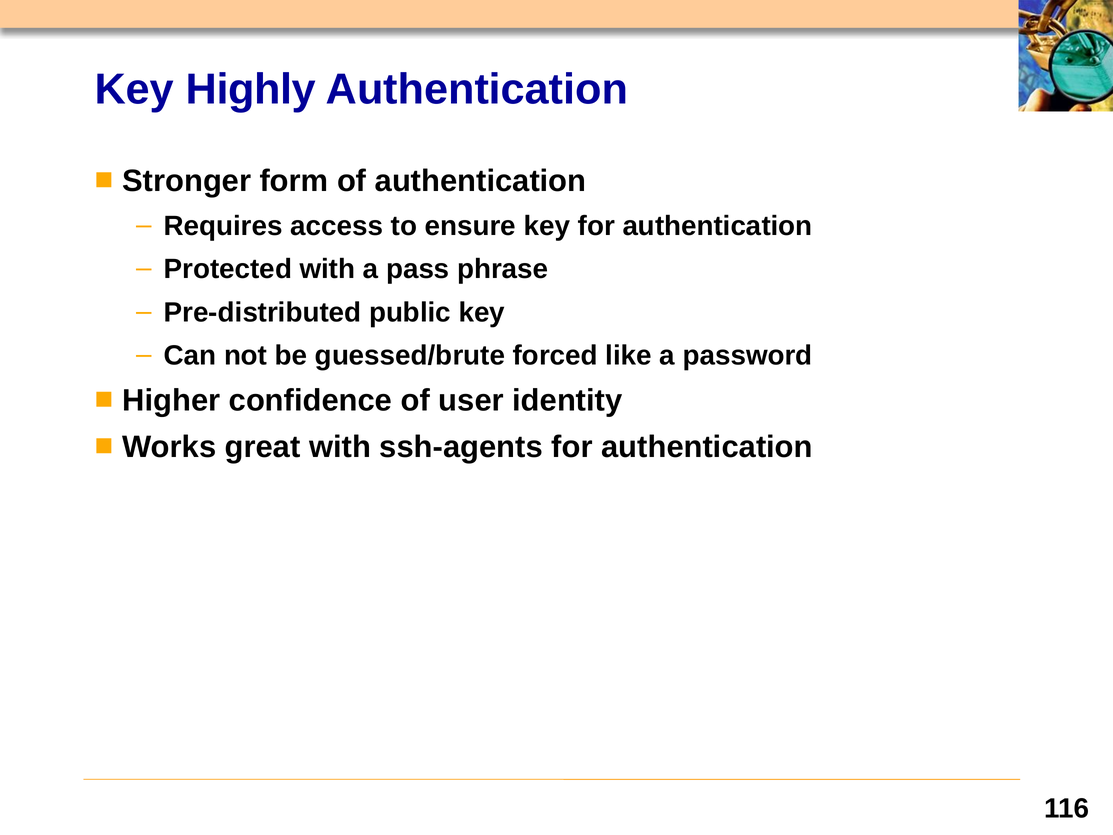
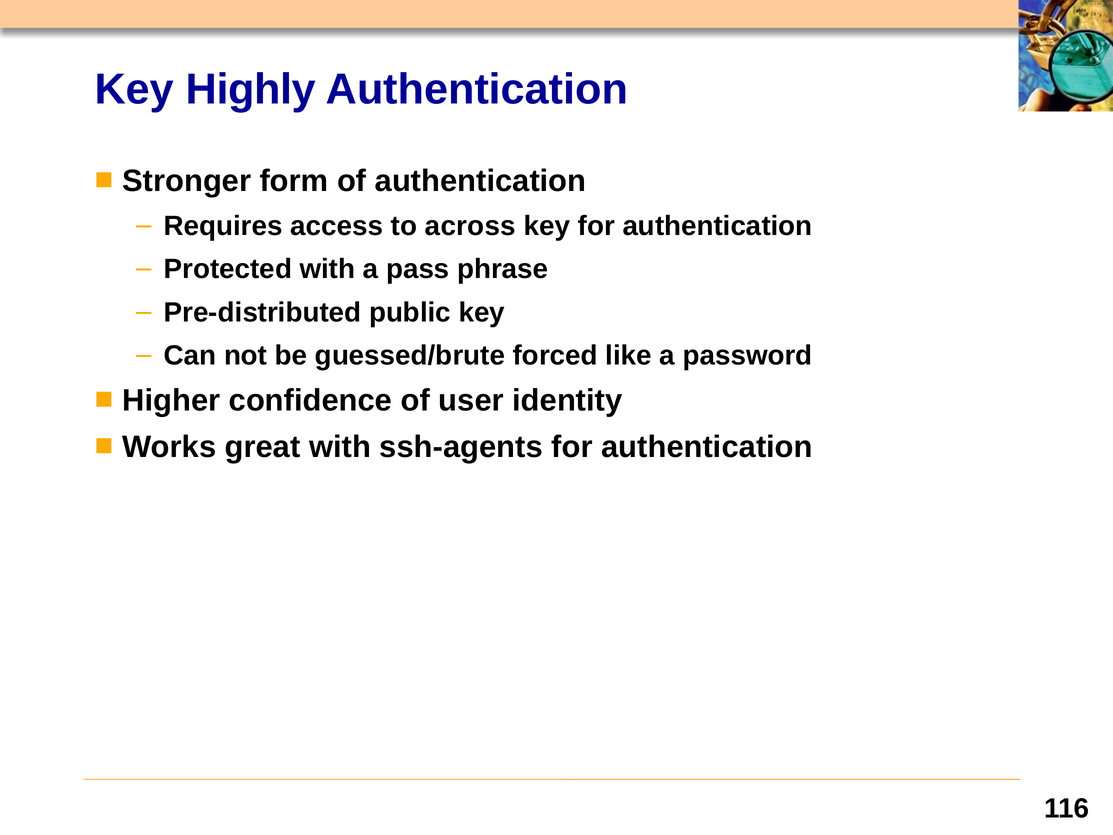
ensure: ensure -> across (470, 226)
